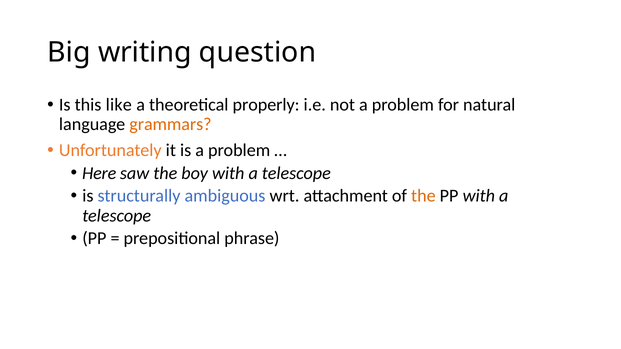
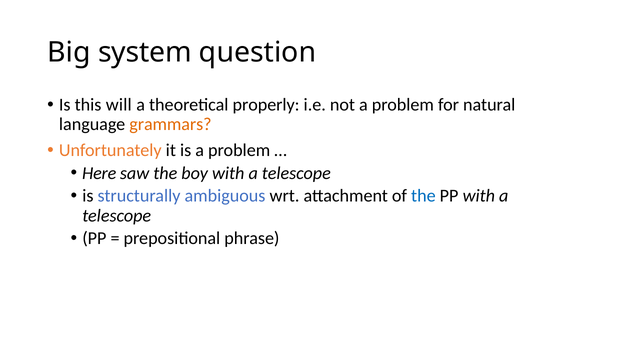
writing: writing -> system (145, 52)
like: like -> will (119, 105)
the colour: orange -> blue (423, 196)
